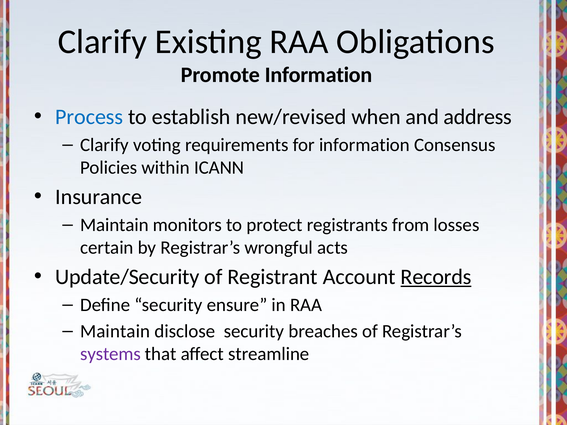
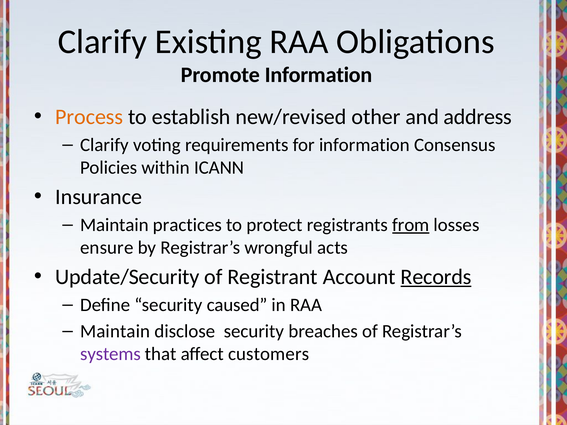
Process colour: blue -> orange (89, 117)
when: when -> other (376, 117)
monitors: monitors -> practices (187, 225)
from underline: none -> present (411, 225)
certain: certain -> ensure (107, 248)
ensure: ensure -> caused (237, 305)
streamline: streamline -> customers (269, 354)
